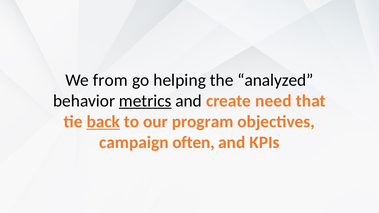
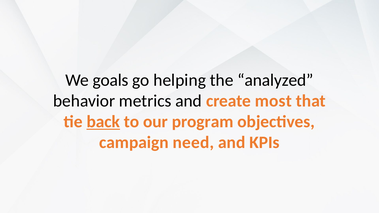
from: from -> goals (111, 80)
metrics underline: present -> none (145, 101)
need: need -> most (273, 101)
often: often -> need (193, 143)
